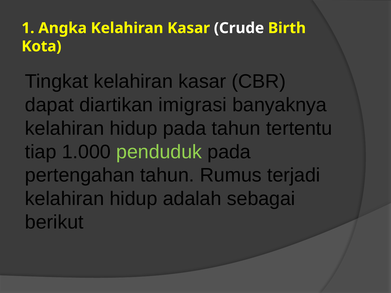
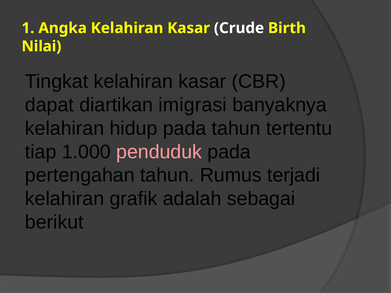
Kota: Kota -> Nilai (41, 46)
penduduk colour: light green -> pink (159, 152)
hidup: hidup -> grafik (133, 199)
